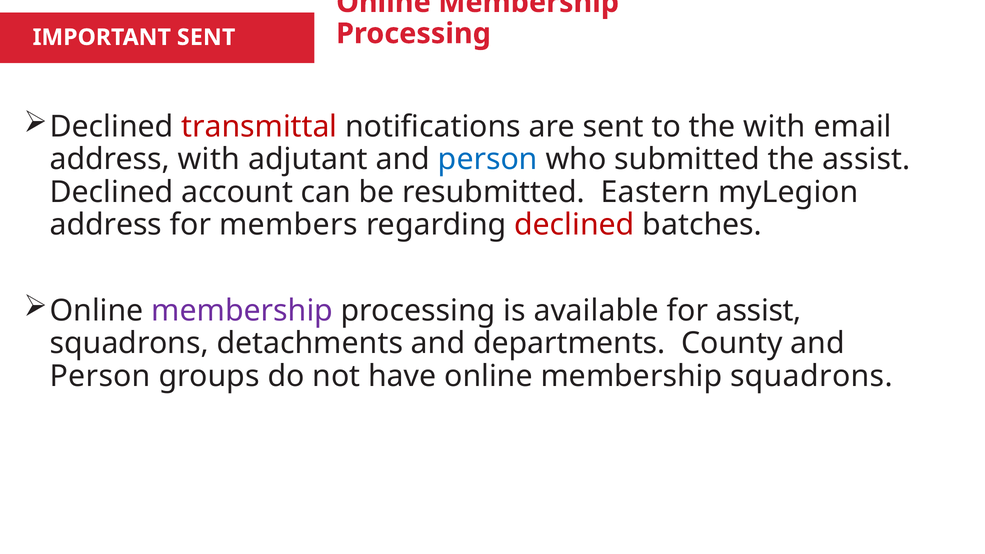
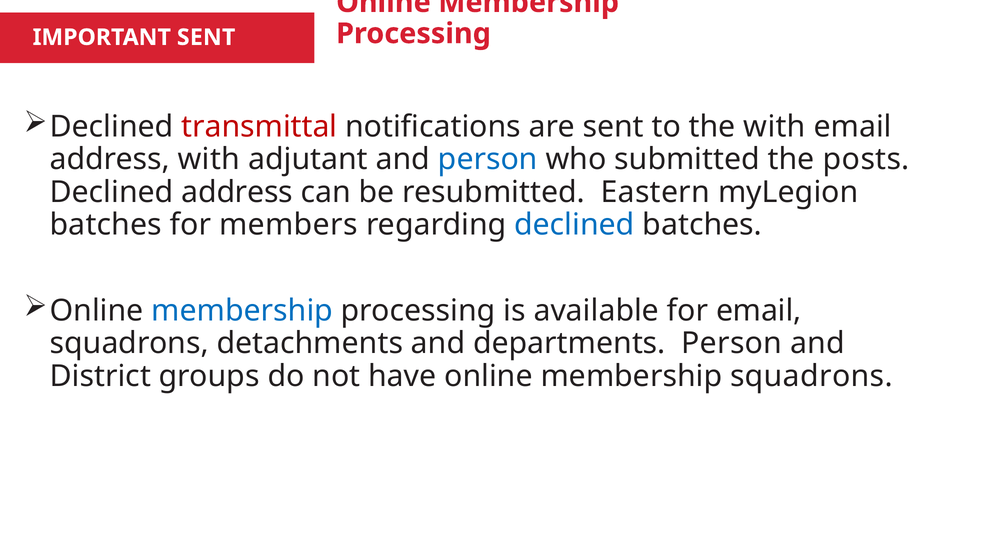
the assist: assist -> posts (866, 159)
Declined account: account -> address (237, 192)
address: address -> batches (106, 225)
declined colour: red -> blue (574, 225)
membership colour: purple -> blue (242, 311)
for assist: assist -> email (759, 311)
departments County: County -> Person (732, 344)
Person: Person -> District (100, 376)
